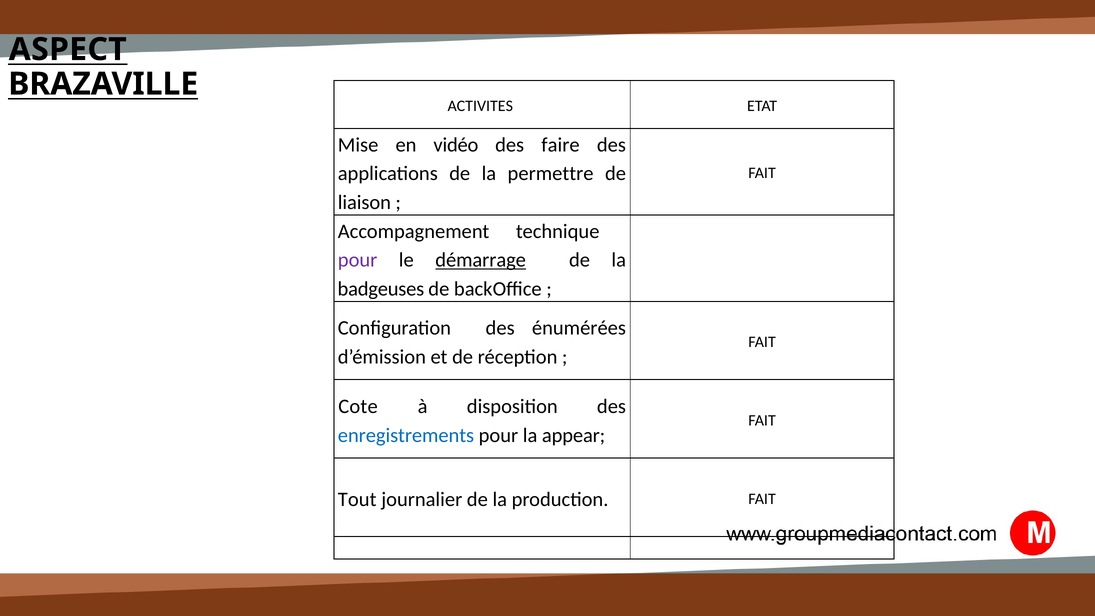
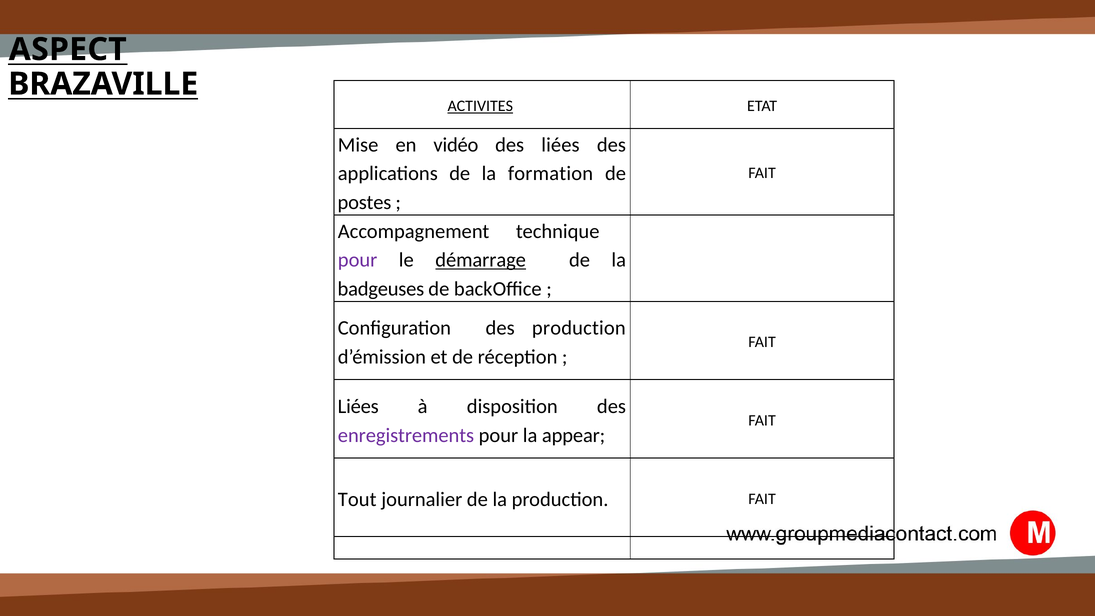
ACTIVITES underline: none -> present (480, 106)
des faire: faire -> liées (560, 145)
permettre: permettre -> formation (551, 174)
liaison: liaison -> postes (364, 202)
des énumérées: énumérées -> production (579, 328)
Cote: Cote -> Liées (358, 407)
enregistrements colour: blue -> purple (406, 435)
